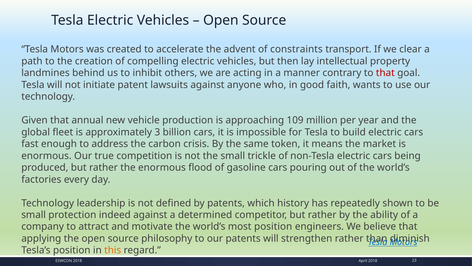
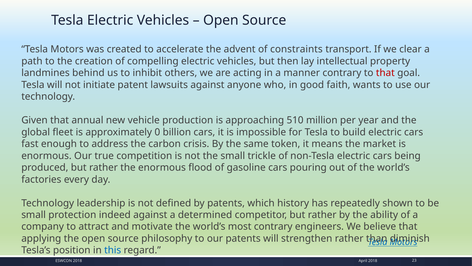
109: 109 -> 510 (295, 120)
3: 3 -> 0 (157, 132)
most position: position -> contrary (273, 226)
this colour: orange -> blue (113, 250)
